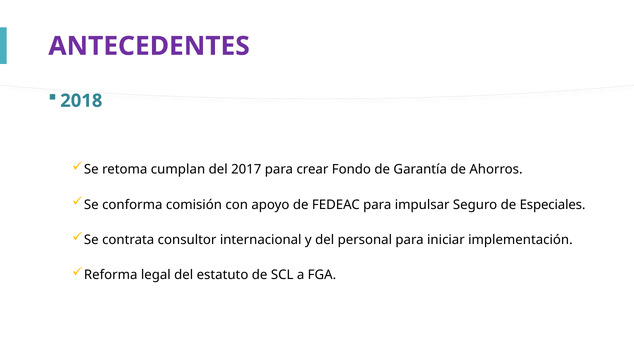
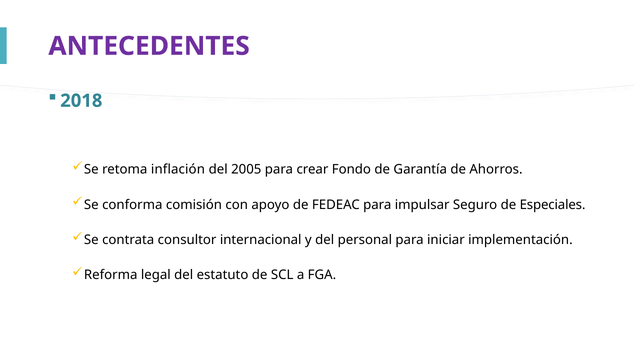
cumplan: cumplan -> inflación (178, 169)
2017: 2017 -> 2005 (246, 169)
